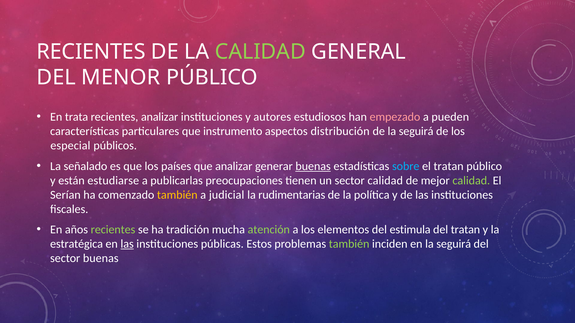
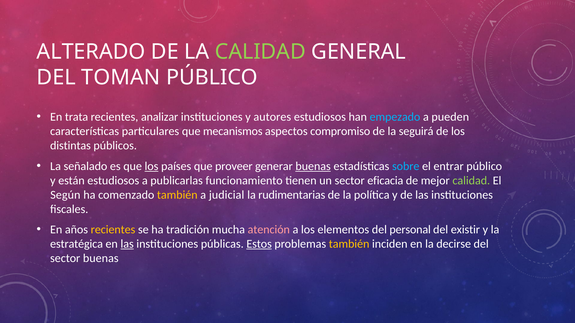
RECIENTES: RECIENTES -> ALTERADO (91, 52)
MENOR: MENOR -> TOMAN (121, 78)
empezado colour: pink -> light blue (395, 117)
instrumento: instrumento -> mecanismos (233, 132)
distribución: distribución -> compromiso (340, 132)
especial: especial -> distintas (70, 146)
los underline: none -> present (152, 166)
que analizar: analizar -> proveer (234, 166)
el tratan: tratan -> entrar (449, 166)
están estudiarse: estudiarse -> estudiosos (113, 181)
preocupaciones: preocupaciones -> funcionamiento (244, 181)
sector calidad: calidad -> eficacia (385, 181)
Serían: Serían -> Según (65, 195)
recientes colour: light green -> yellow (113, 230)
atención colour: light green -> pink (269, 230)
estimula: estimula -> personal (410, 230)
del tratan: tratan -> existir (465, 230)
Estos underline: none -> present (259, 244)
también colour: light green -> yellow (349, 244)
en la seguirá: seguirá -> decirse (454, 244)
